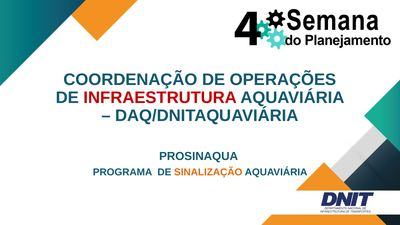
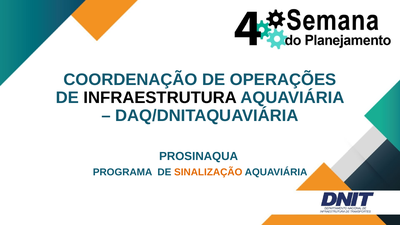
INFRAESTRUTURA colour: red -> black (160, 98)
